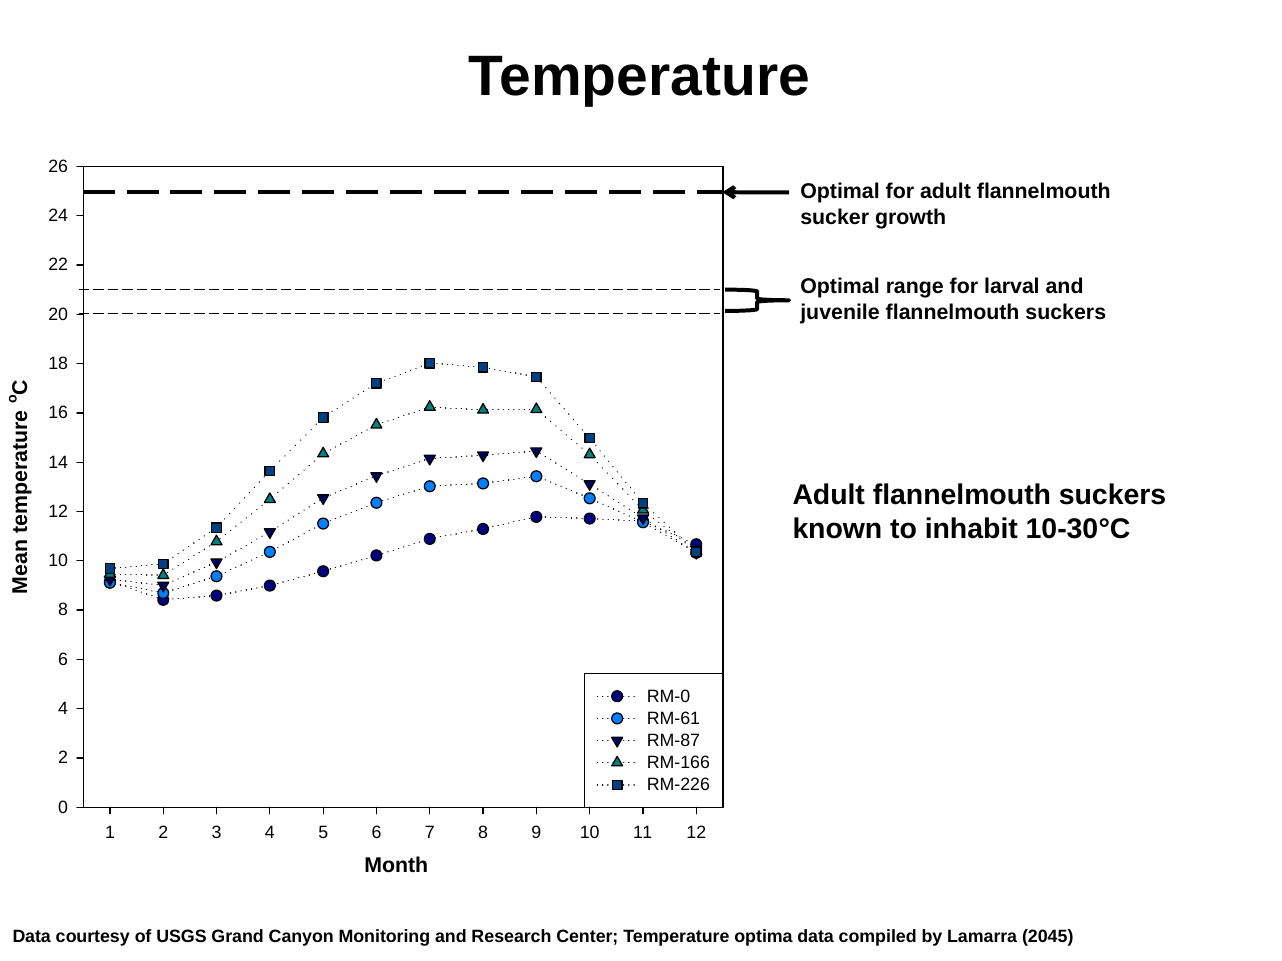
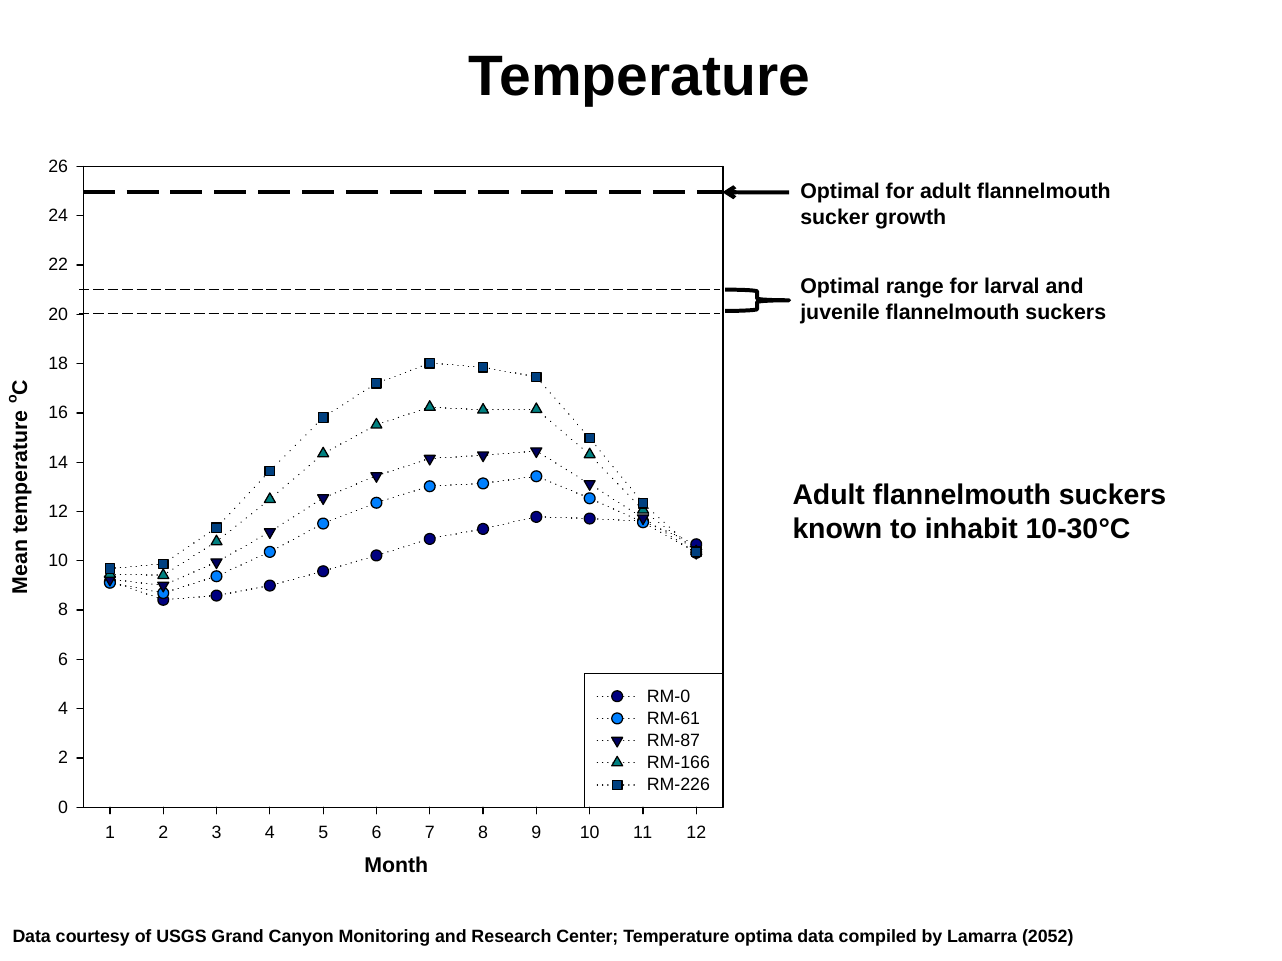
2045: 2045 -> 2052 (1048, 937)
